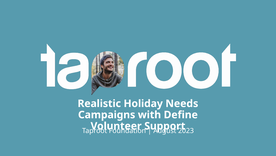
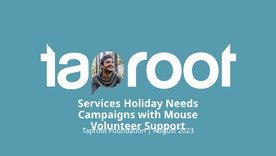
Realistic: Realistic -> Services (99, 103)
Define: Define -> Mouse (181, 114)
